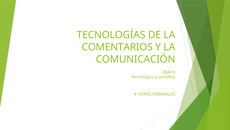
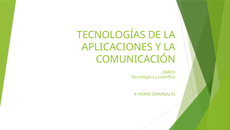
COMENTARIOS: COMENTARIOS -> APLICACIONES (117, 47)
